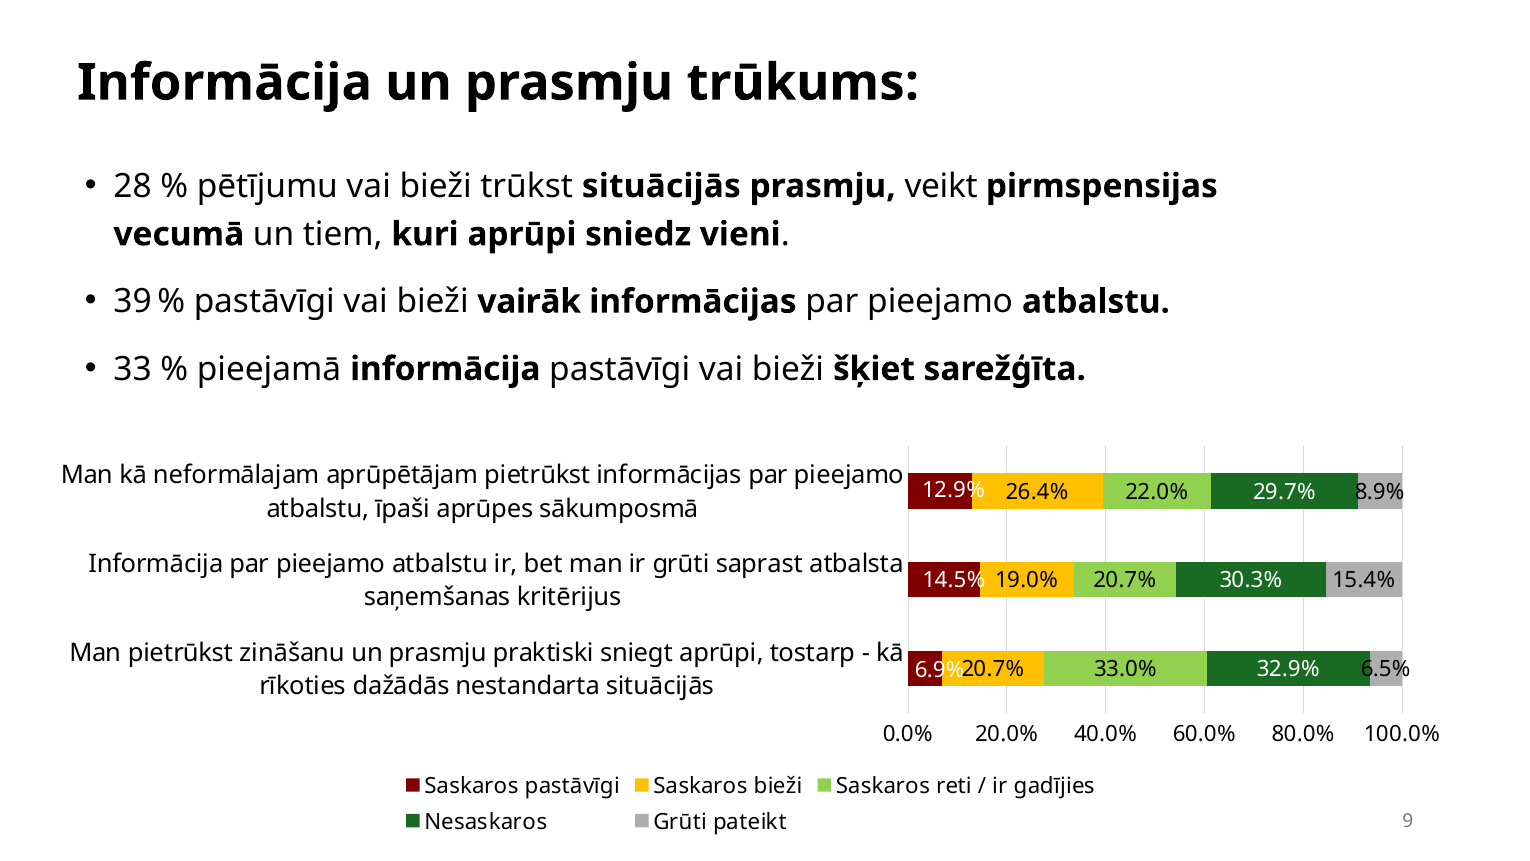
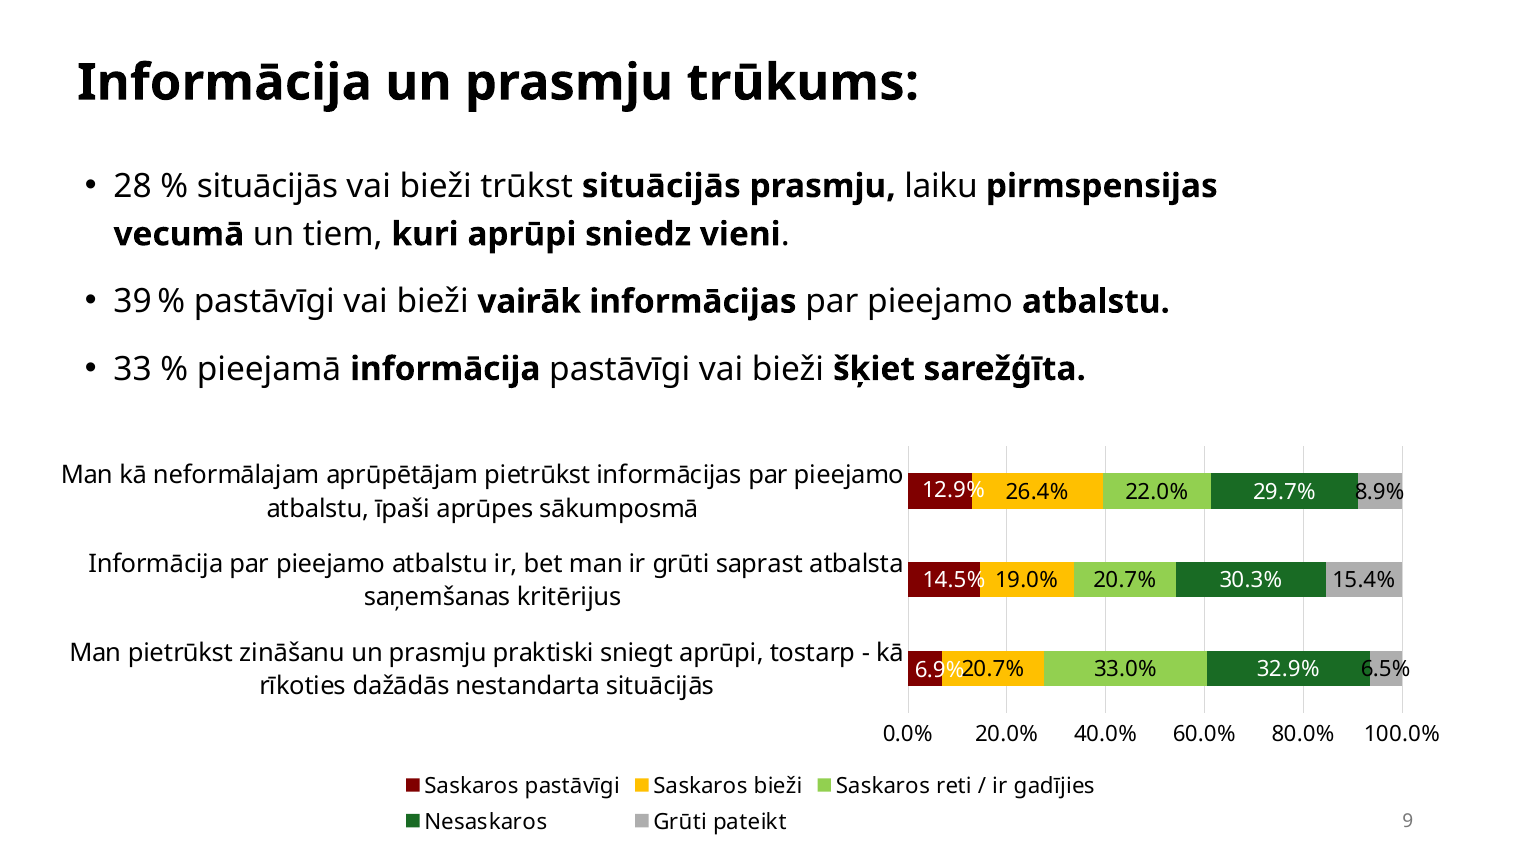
pētījumu: pētījumu -> situācijās (268, 186)
veikt: veikt -> laiku (941, 186)
